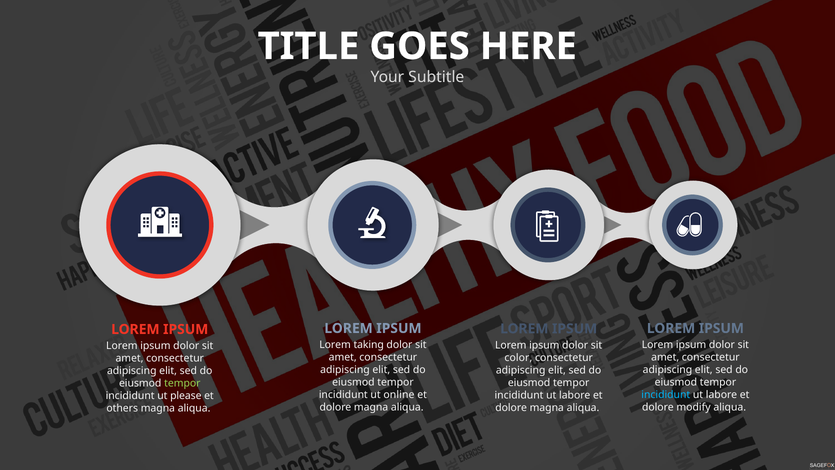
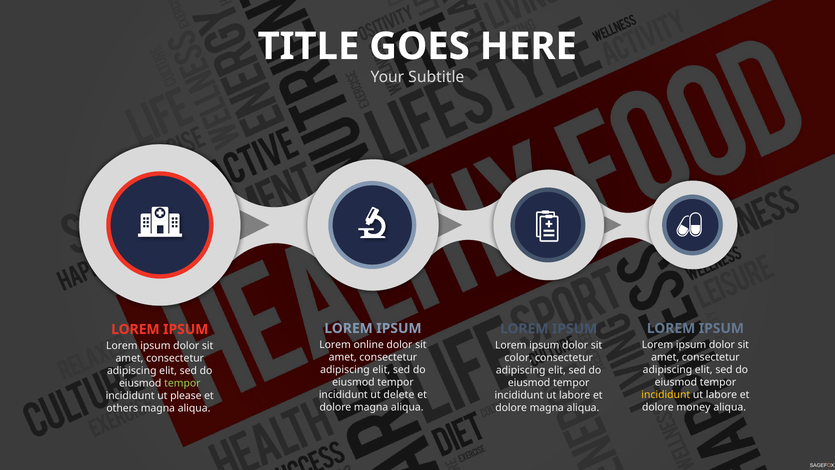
taking: taking -> online (369, 345)
online: online -> delete (399, 395)
incididunt colour: light blue -> yellow (666, 395)
modify: modify -> money (693, 407)
